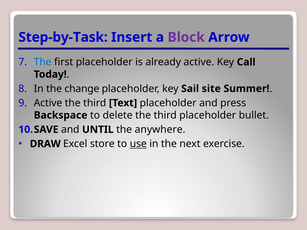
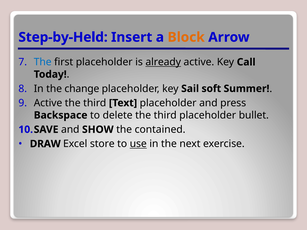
Step-by-Task: Step-by-Task -> Step-by-Held (63, 37)
Block colour: purple -> orange (186, 37)
already underline: none -> present (163, 62)
site: site -> soft (211, 89)
UNTIL: UNTIL -> SHOW (98, 130)
anywhere: anywhere -> contained (160, 130)
